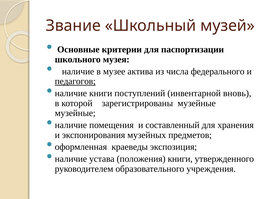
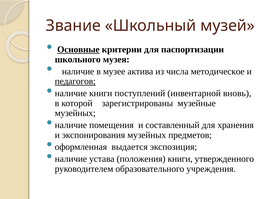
Основные underline: none -> present (78, 49)
федерального: федерального -> методическое (218, 71)
музейные: музейные -> музейных (75, 113)
краеведы: краеведы -> выдается (130, 147)
